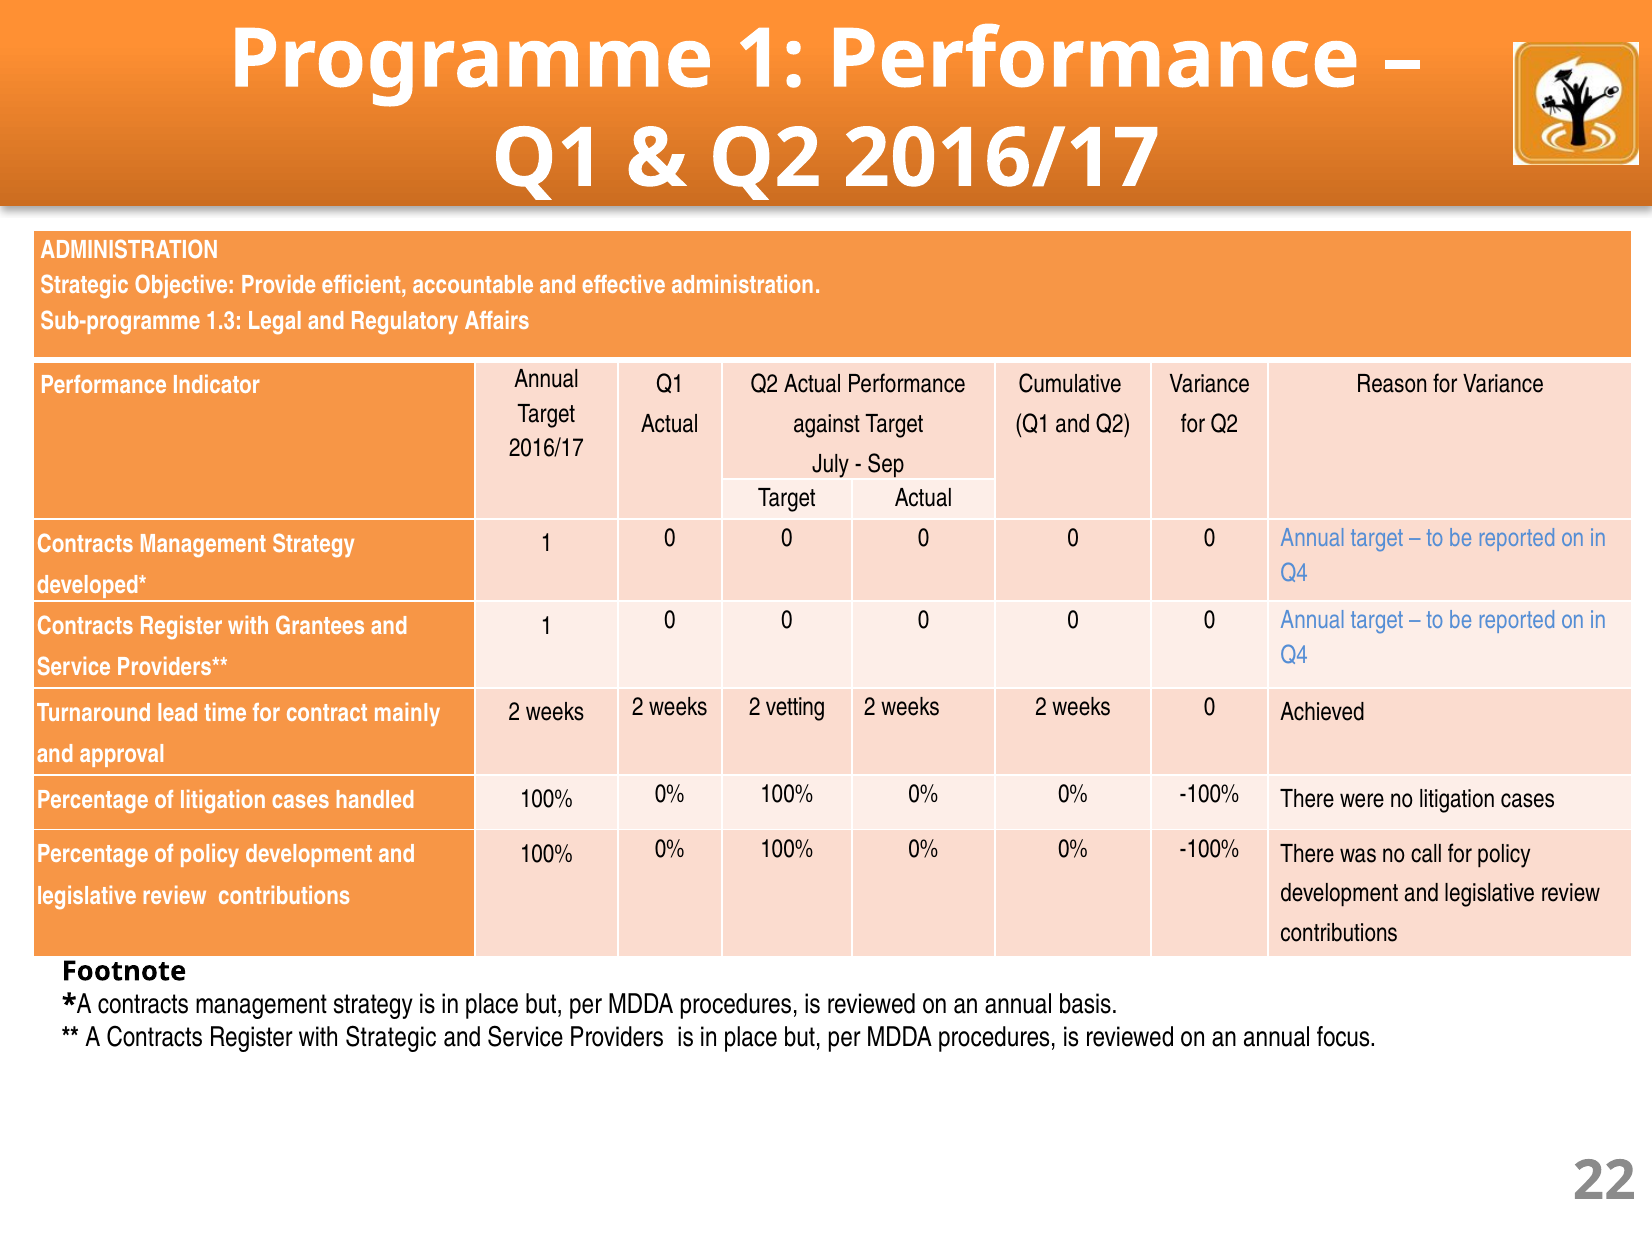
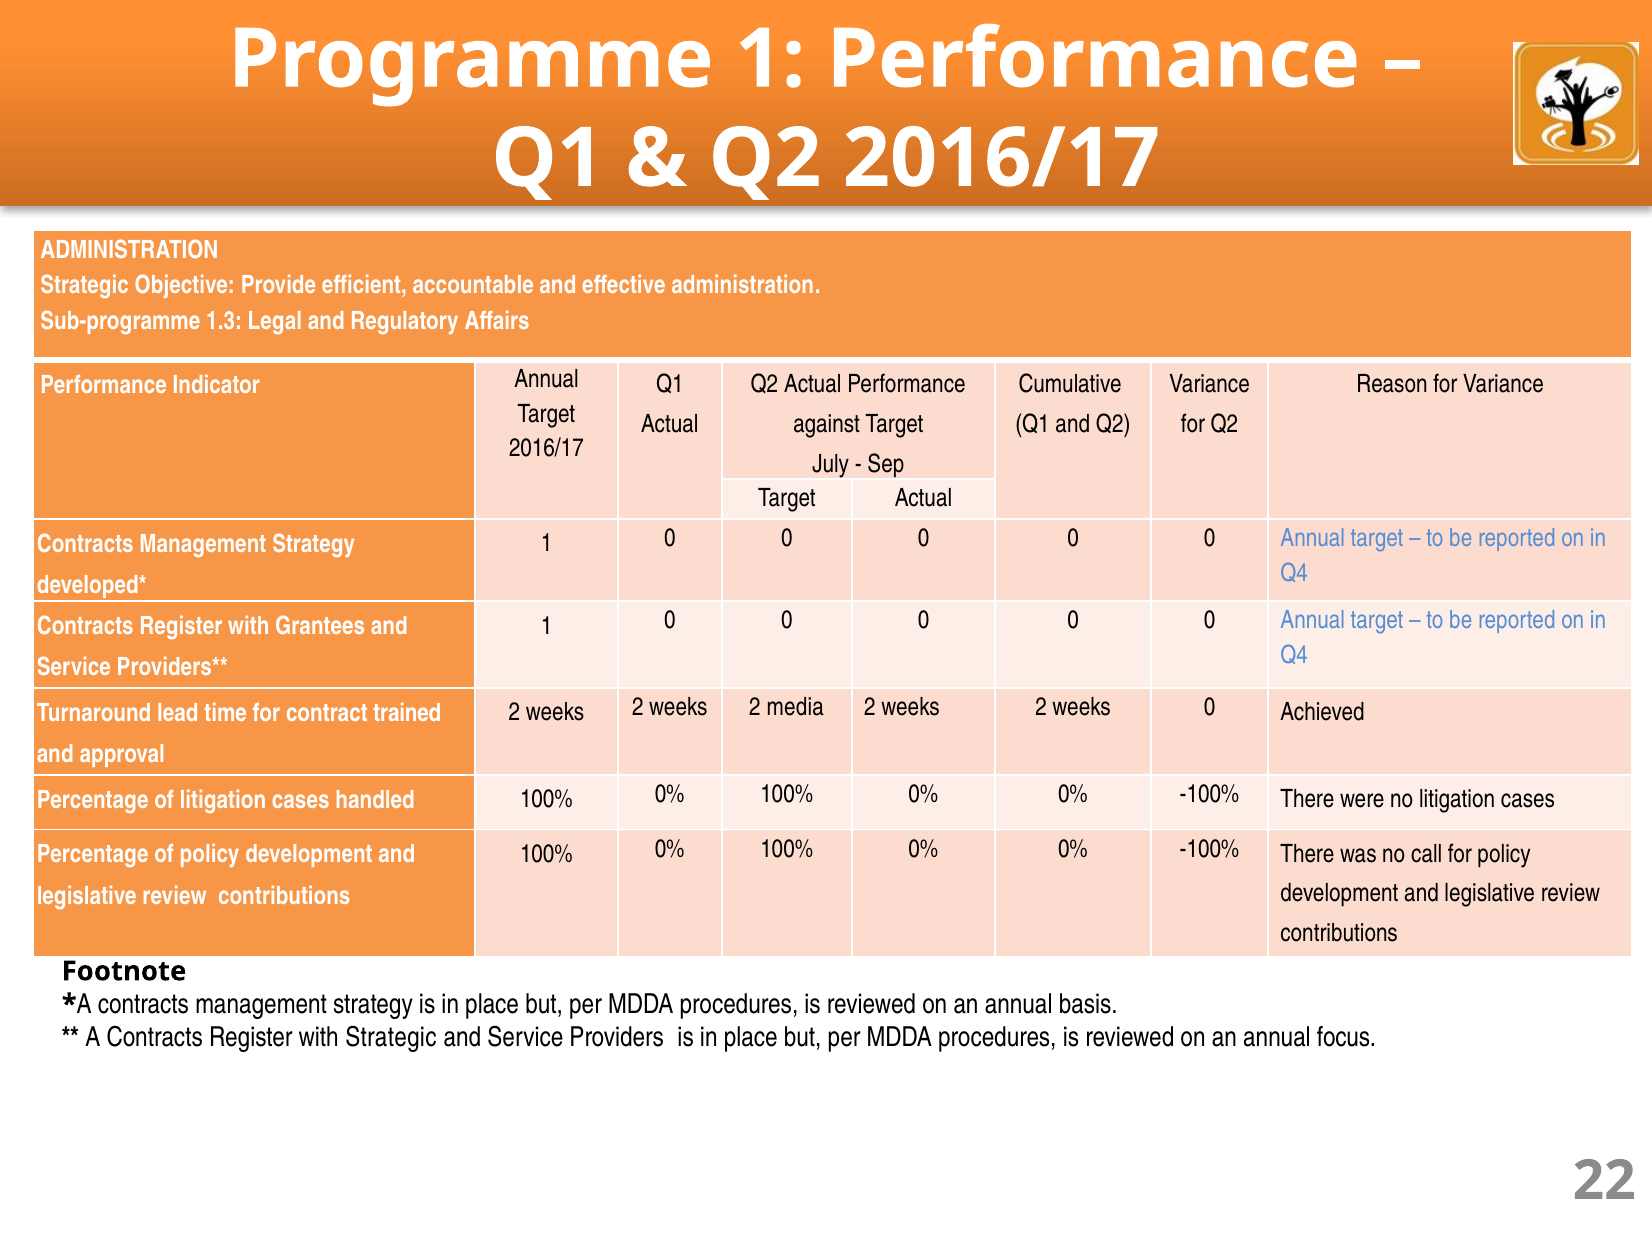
vetting: vetting -> media (795, 707)
mainly: mainly -> trained (407, 713)
